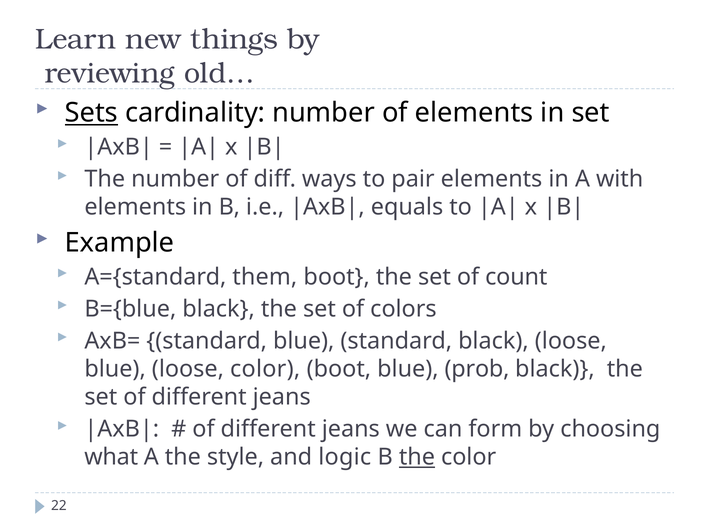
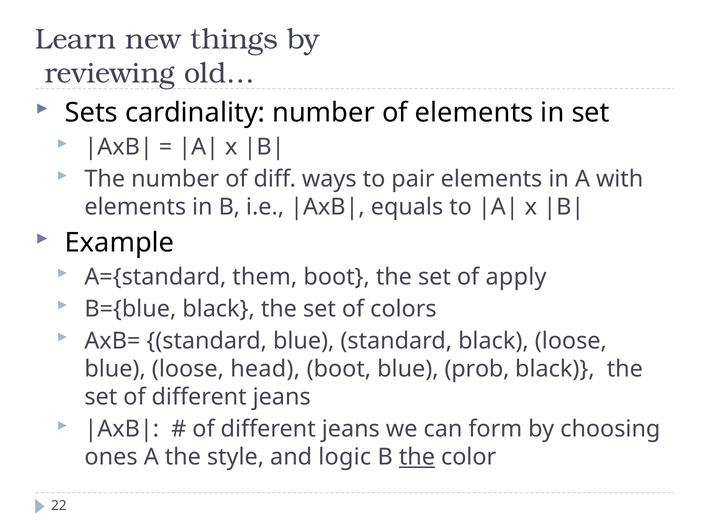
Sets underline: present -> none (91, 113)
count: count -> apply (516, 277)
loose color: color -> head (265, 369)
what: what -> ones (111, 457)
